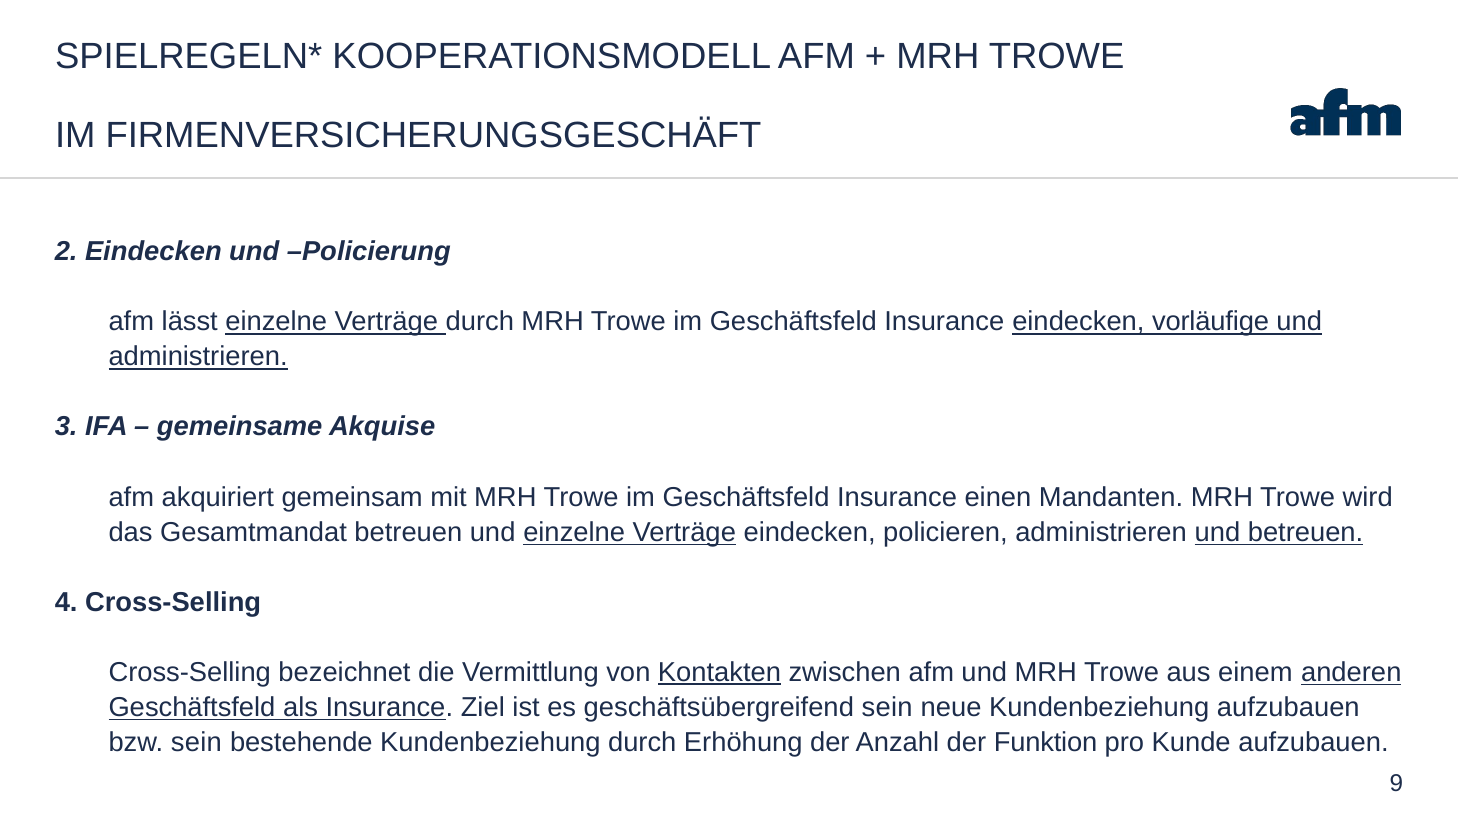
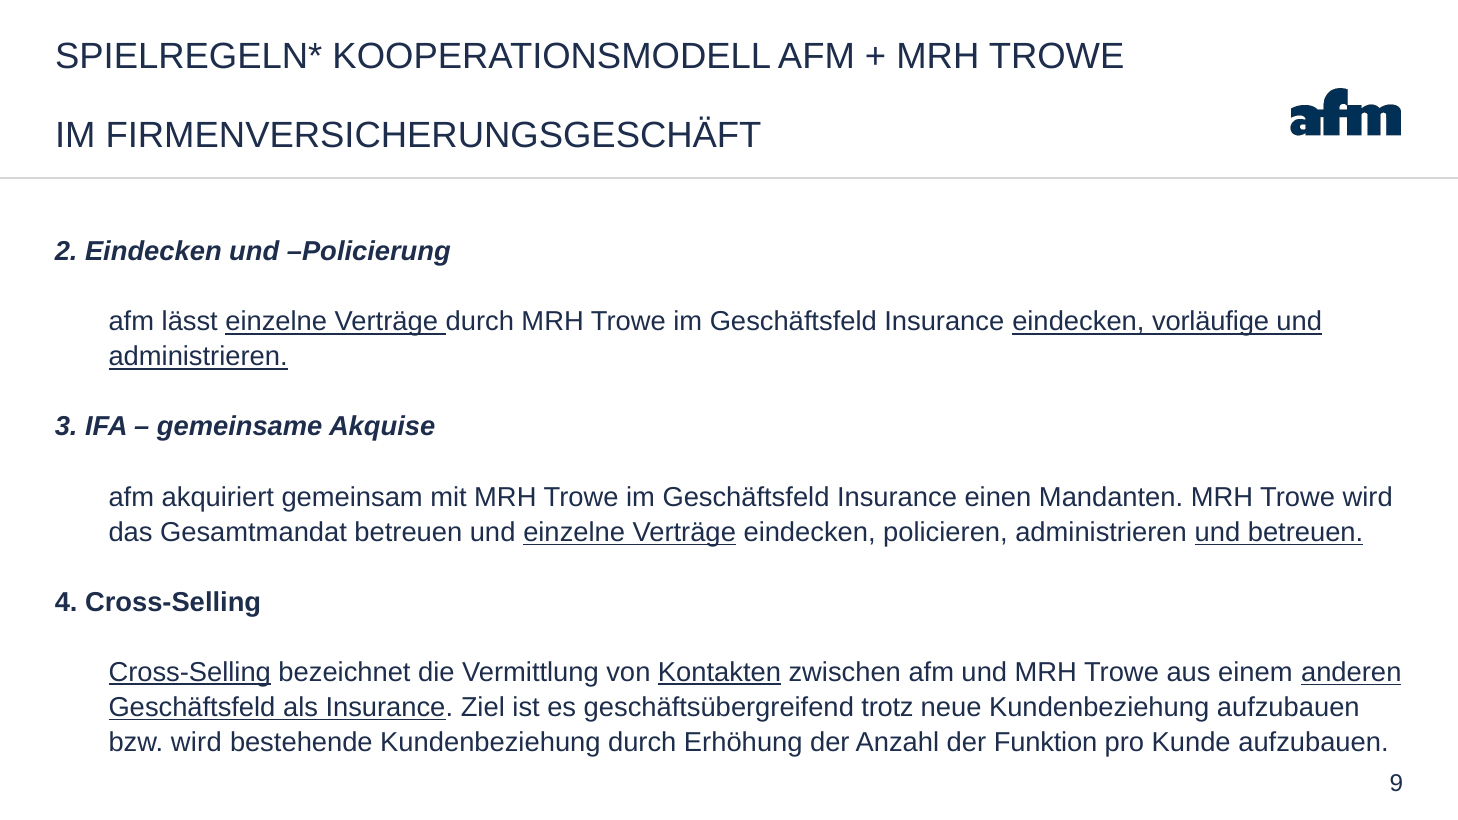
Cross-Selling underline: none -> present (190, 673)
geschäftsübergreifend sein: sein -> trotz (887, 708)
bzw sein: sein -> wird (196, 743)
